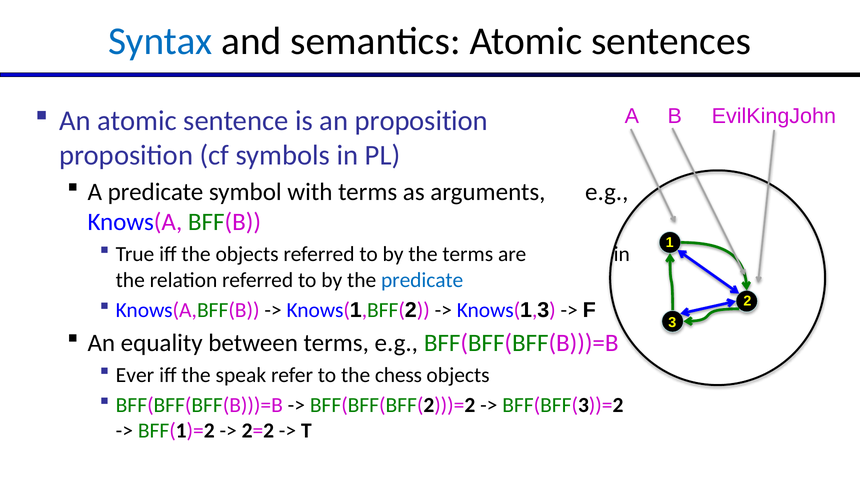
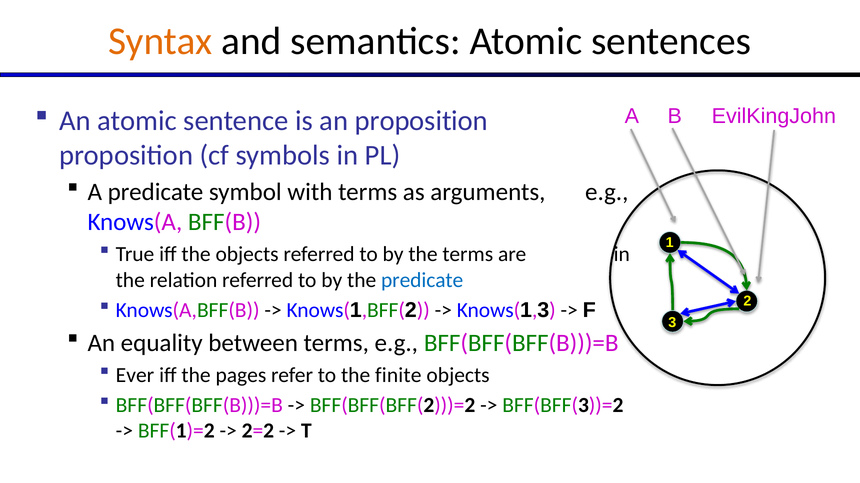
Syntax colour: blue -> orange (160, 41)
speak: speak -> pages (241, 376)
chess: chess -> finite (398, 376)
